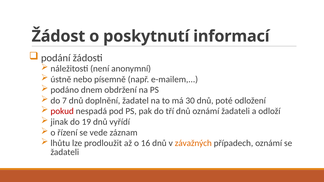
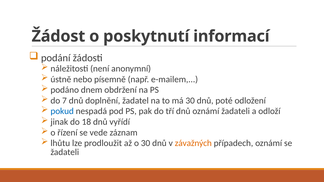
pokud colour: red -> blue (62, 111)
19: 19 -> 18 (86, 122)
o 16: 16 -> 30 (146, 143)
